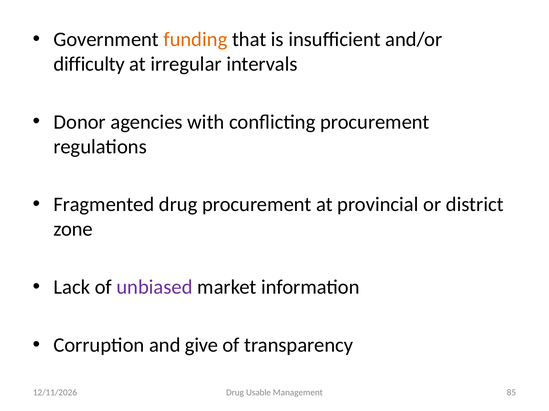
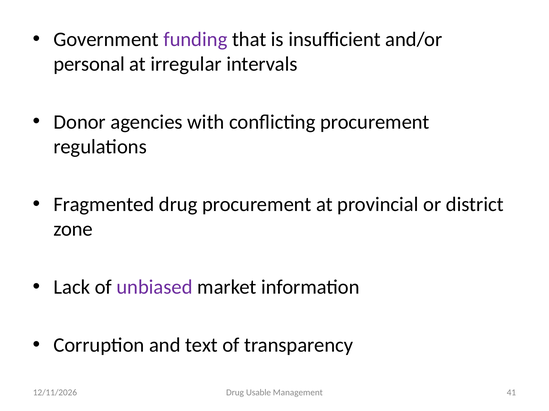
funding colour: orange -> purple (195, 39)
difficulty: difficulty -> personal (89, 64)
give: give -> text (201, 346)
85: 85 -> 41 (511, 393)
